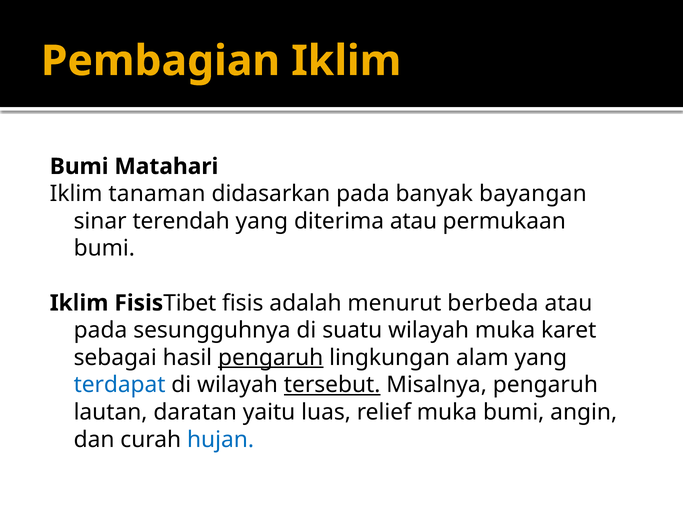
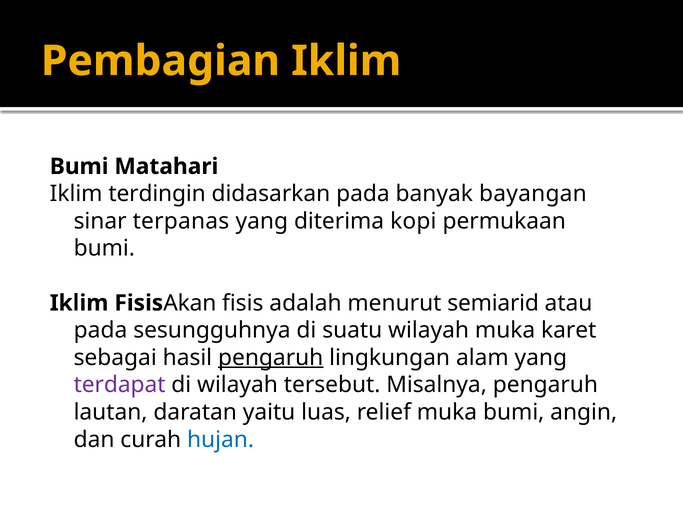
tanaman: tanaman -> terdingin (157, 194)
terendah: terendah -> terpanas (181, 221)
diterima atau: atau -> kopi (413, 221)
Tibet: Tibet -> Akan (190, 303)
berbeda: berbeda -> semiarid (493, 303)
terdapat colour: blue -> purple (120, 385)
tersebut underline: present -> none (332, 385)
